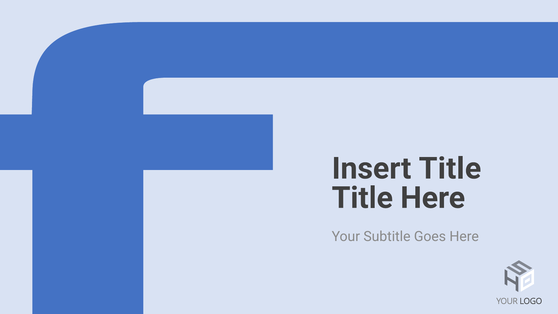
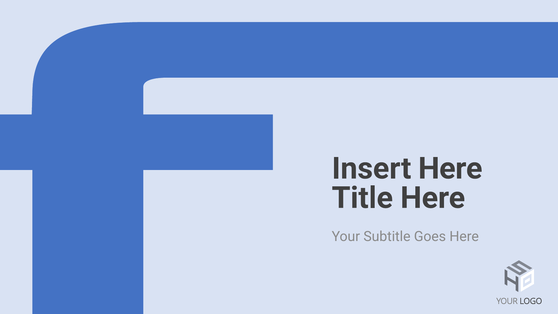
Insert Title: Title -> Here (450, 168)
